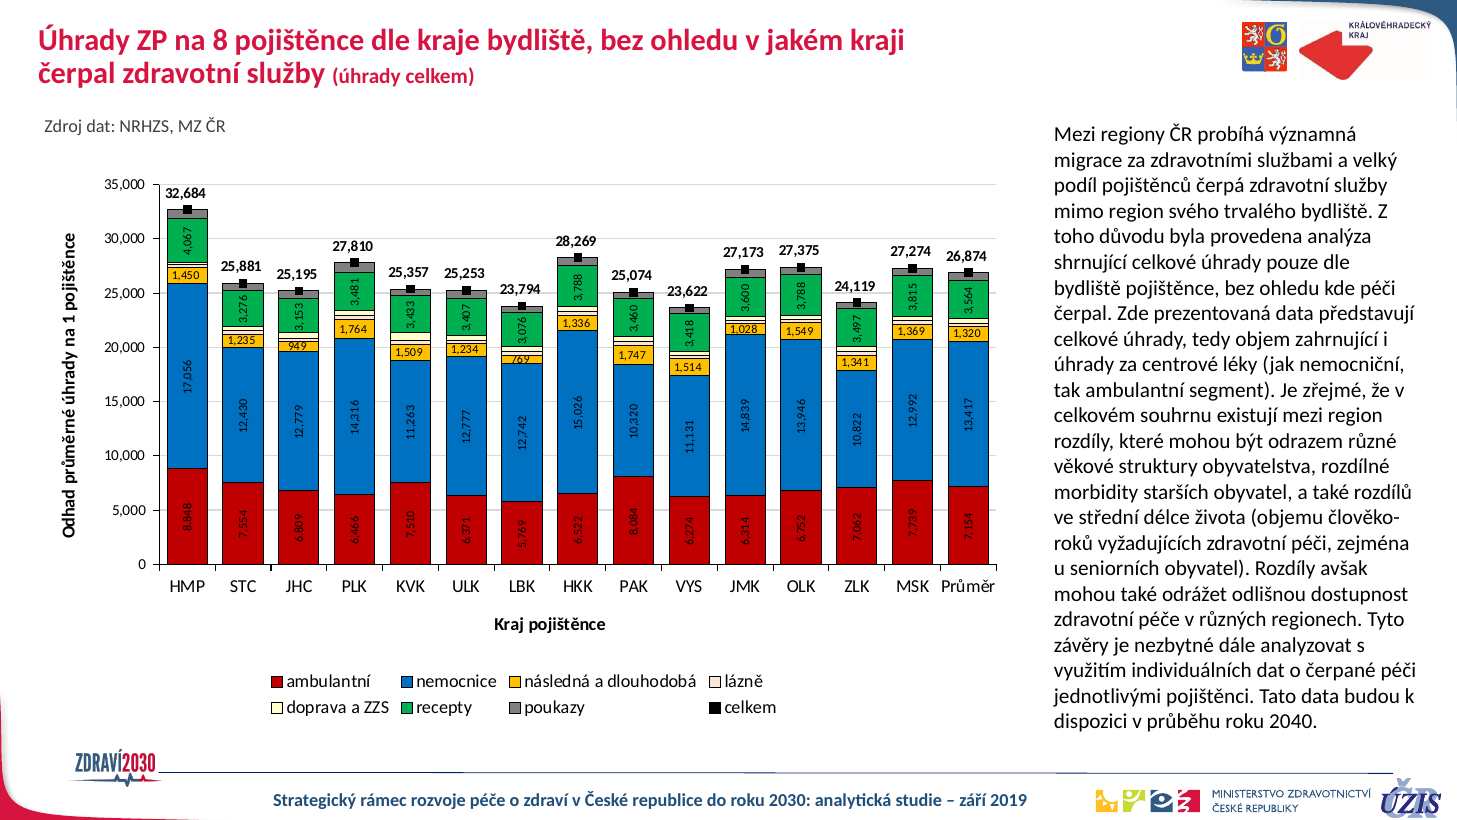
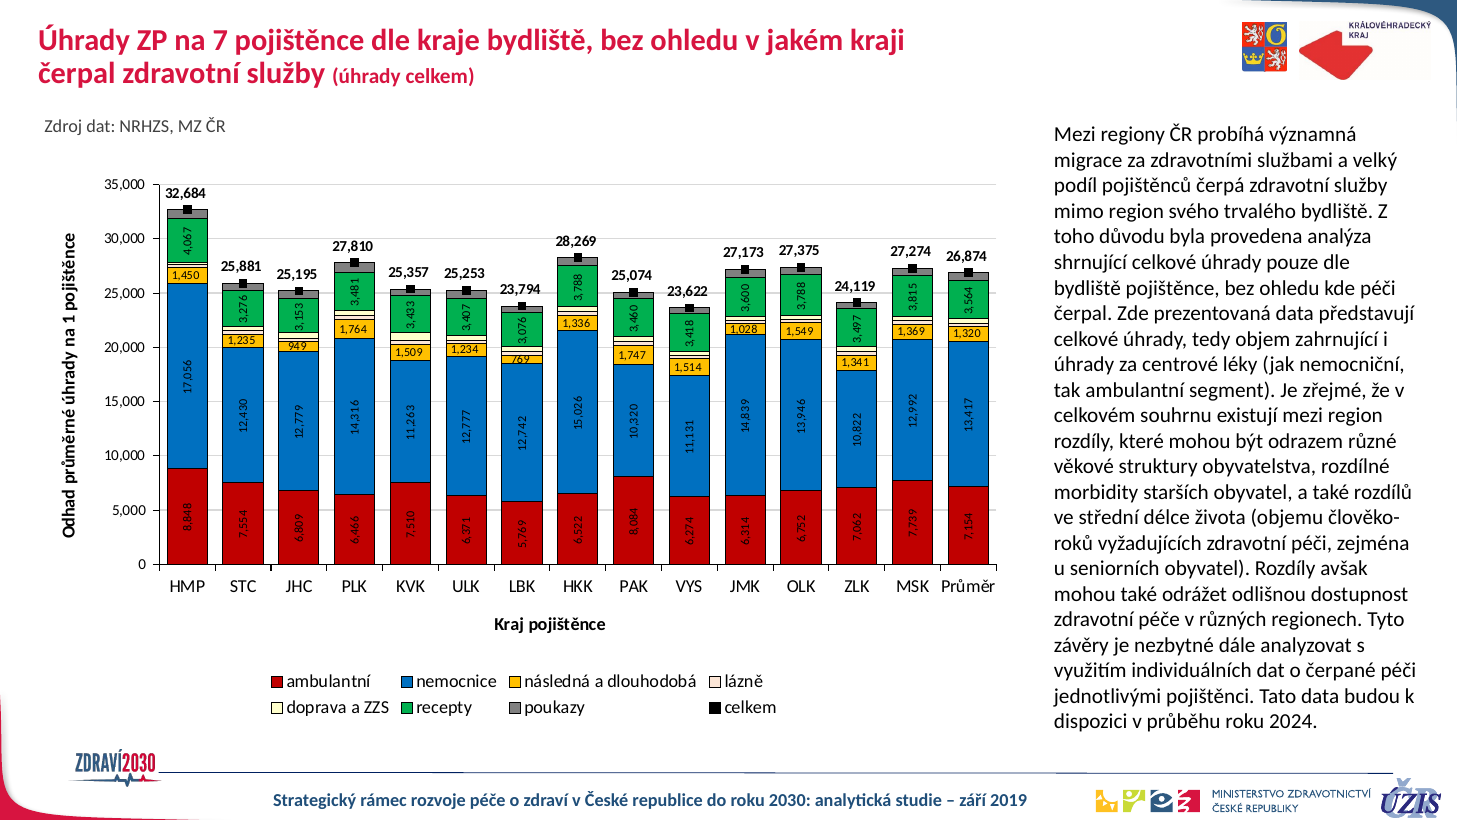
na 8: 8 -> 7 (220, 41)
2040: 2040 -> 2024 (1293, 722)
